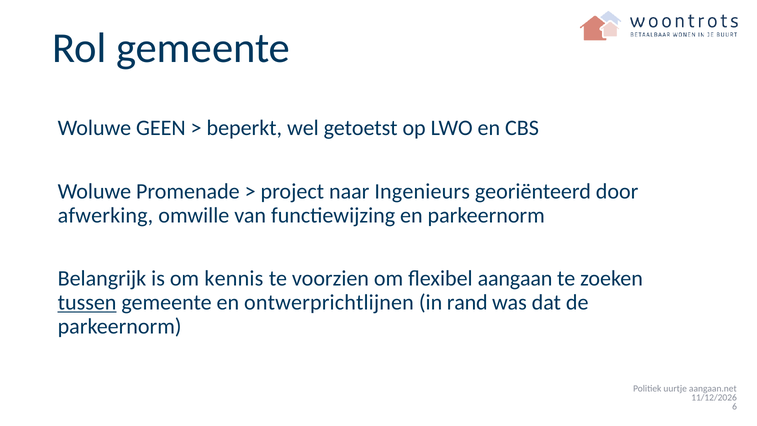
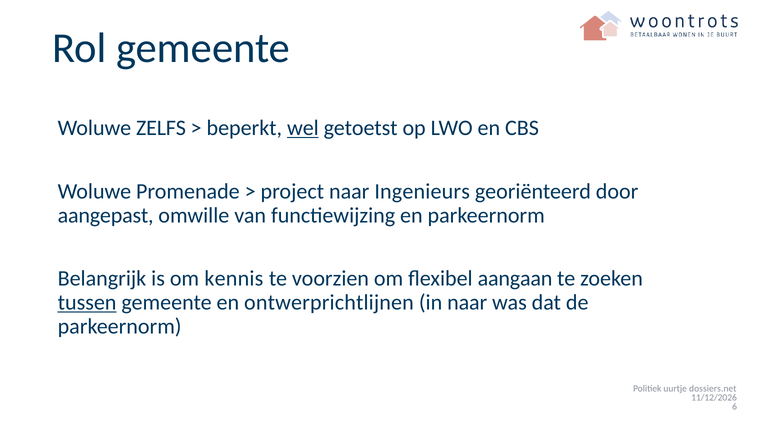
GEEN: GEEN -> ZELFS (161, 128)
wel underline: none -> present (303, 128)
afwerking: afwerking -> aangepast (106, 215)
in rand: rand -> naar (467, 302)
aangaan.net: aangaan.net -> dossiers.net (713, 388)
